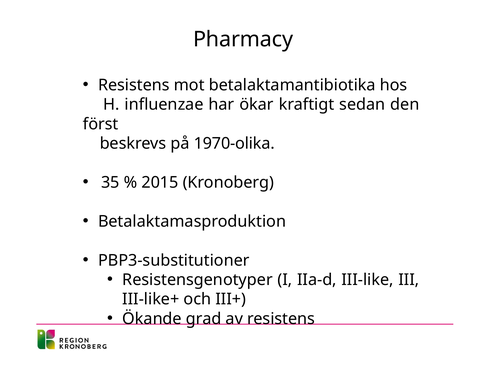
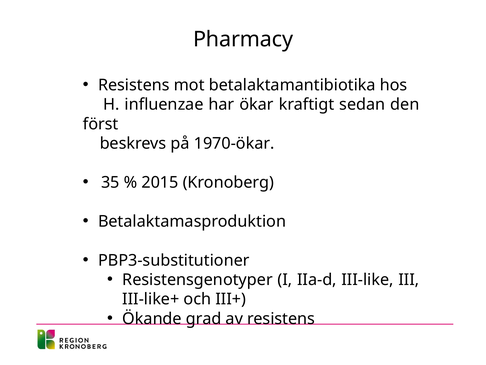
1970-olika: 1970-olika -> 1970-ökar (234, 143)
